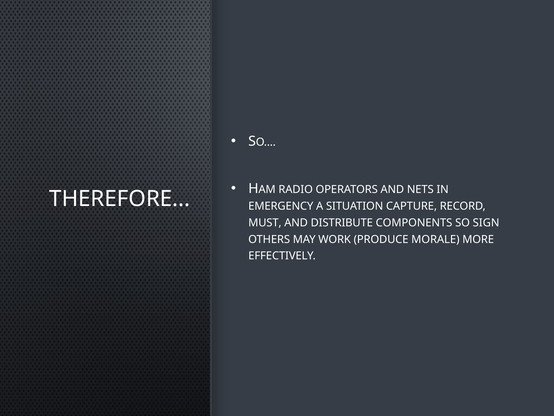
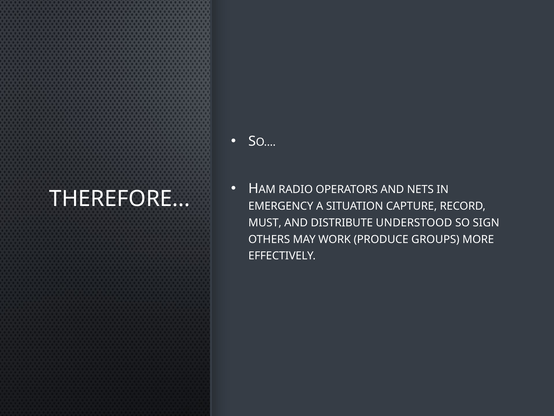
COMPONENTS: COMPONENTS -> UNDERSTOOD (414, 222)
MORALE: MORALE -> GROUPS (435, 239)
